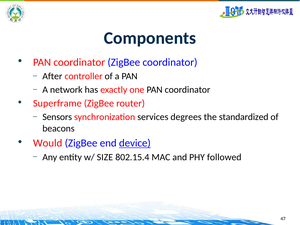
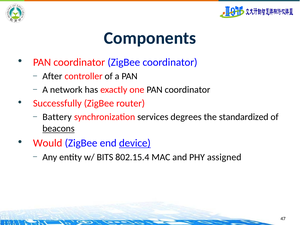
Superframe: Superframe -> Successfully (57, 103)
Sensors: Sensors -> Battery (57, 117)
beacons underline: none -> present (58, 129)
SIZE: SIZE -> BITS (105, 157)
followed: followed -> assigned (224, 157)
